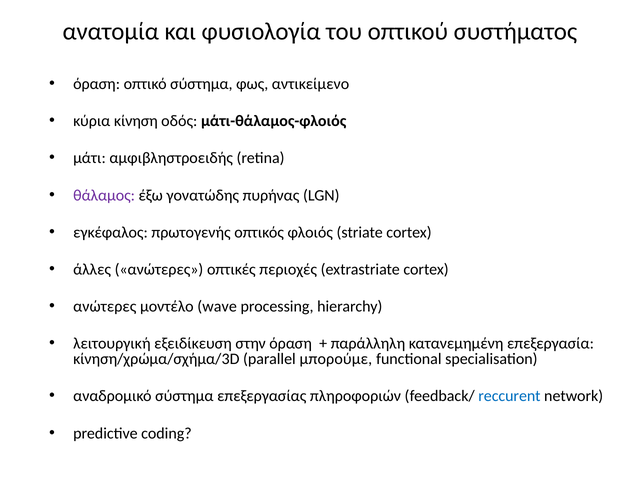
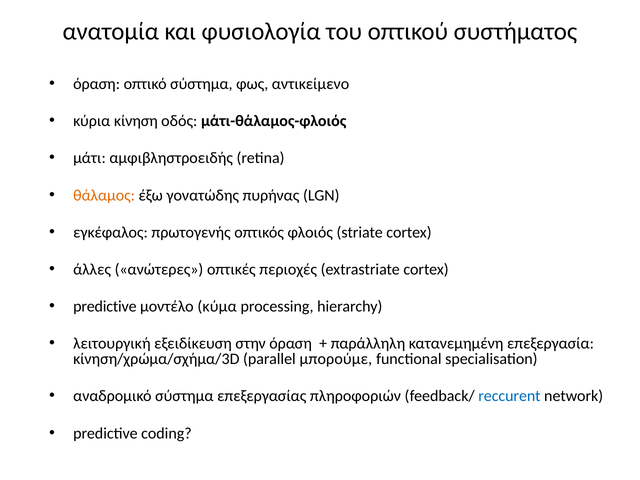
θάλαμος colour: purple -> orange (104, 195)
ανώτερες: ανώτερες -> predictive (105, 307)
wave: wave -> κύμα (217, 307)
